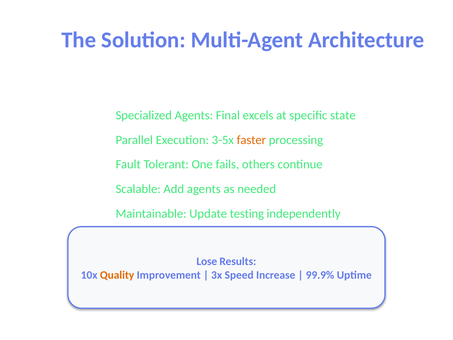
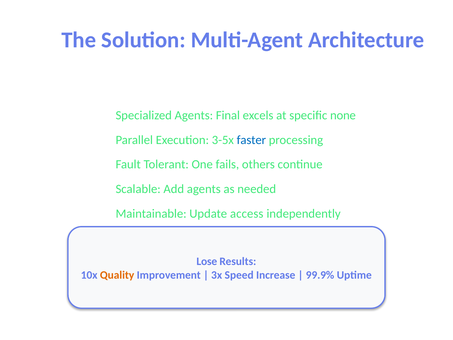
state: state -> none (343, 115)
faster colour: orange -> blue (251, 140)
testing: testing -> access (247, 213)
